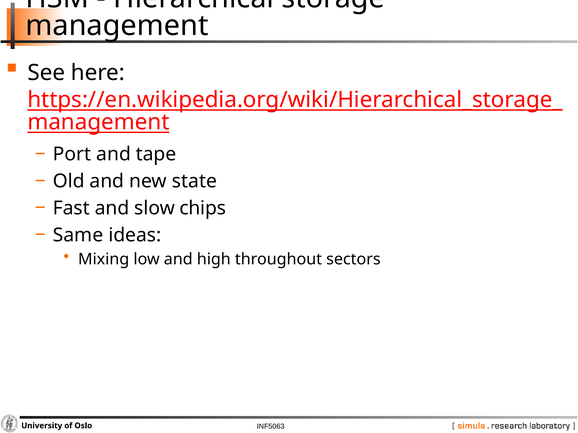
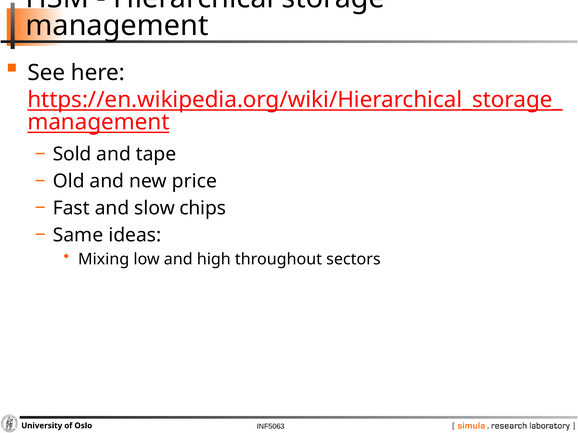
Port: Port -> Sold (72, 154)
state: state -> price (194, 181)
